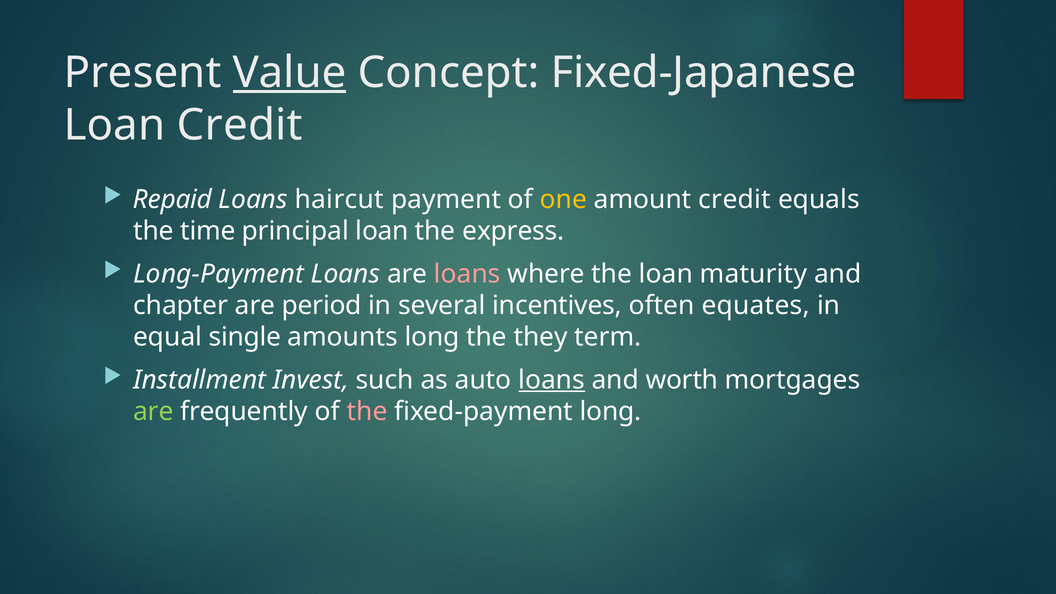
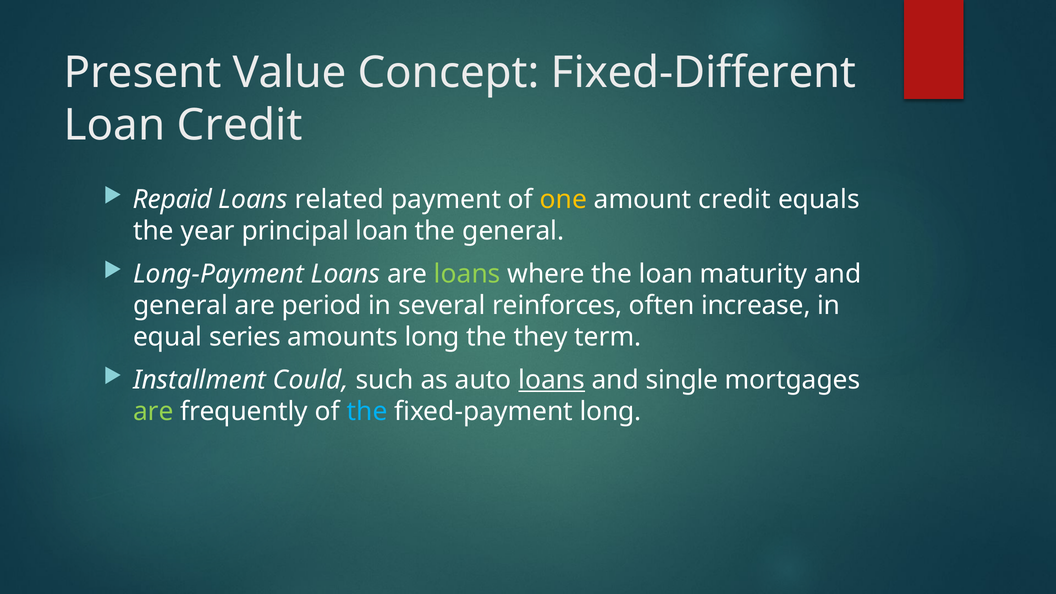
Value underline: present -> none (290, 73)
Fixed-Japanese: Fixed-Japanese -> Fixed-Different (704, 73)
haircut: haircut -> related (339, 199)
time: time -> year (208, 231)
the express: express -> general (513, 231)
loans colour: pink -> light green (467, 274)
chapter: chapter -> general (181, 306)
incentives: incentives -> reinforces (557, 306)
equates: equates -> increase (756, 306)
single: single -> series (245, 337)
Invest: Invest -> Could (311, 380)
worth: worth -> single (682, 380)
the colour: pink -> light blue (367, 412)
